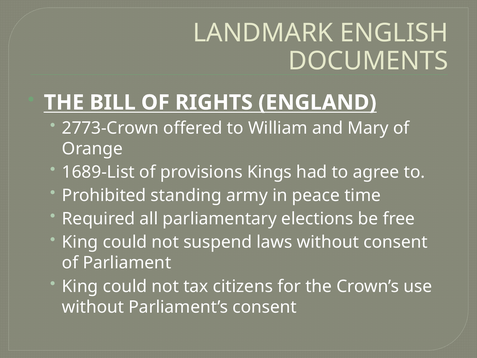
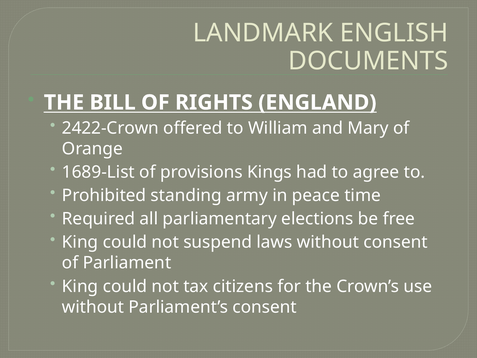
2773-Crown: 2773-Crown -> 2422-Crown (110, 128)
